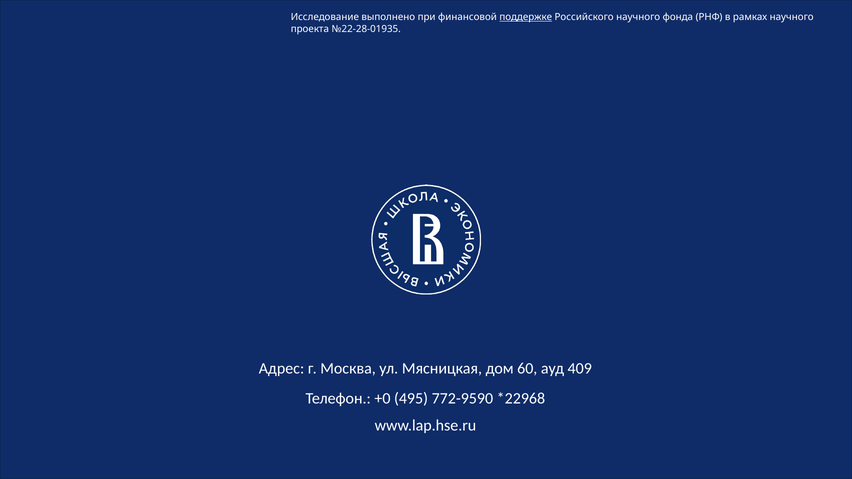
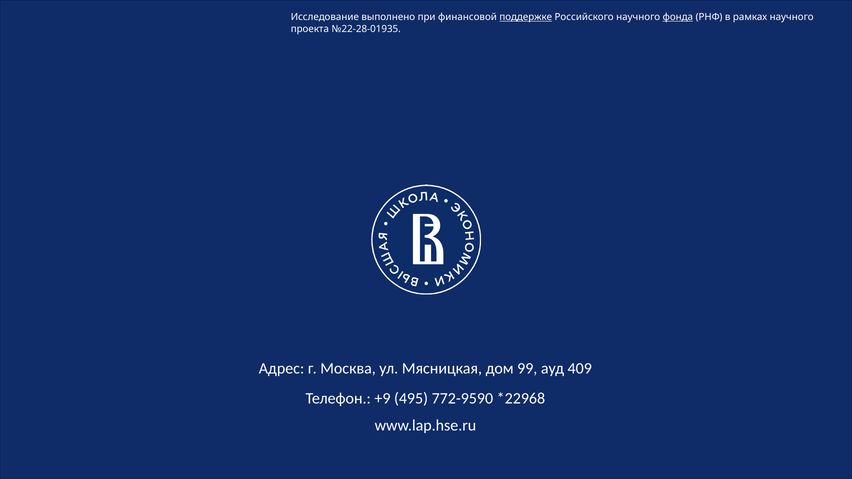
фонда underline: none -> present (678, 17)
60: 60 -> 99 (527, 369)
+0: +0 -> +9 (382, 399)
